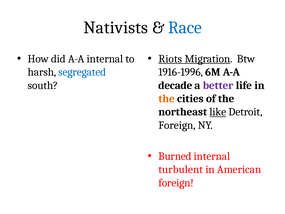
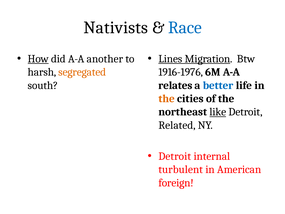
How underline: none -> present (38, 59)
A-A internal: internal -> another (105, 59)
Riots: Riots -> Lines (170, 59)
segregated colour: blue -> orange (82, 72)
1916-1996: 1916-1996 -> 1916-1976 (181, 72)
decade: decade -> relates (175, 85)
better colour: purple -> blue (218, 85)
Foreign: Foreign -> Related (177, 125)
Burned: Burned -> Detroit (175, 156)
